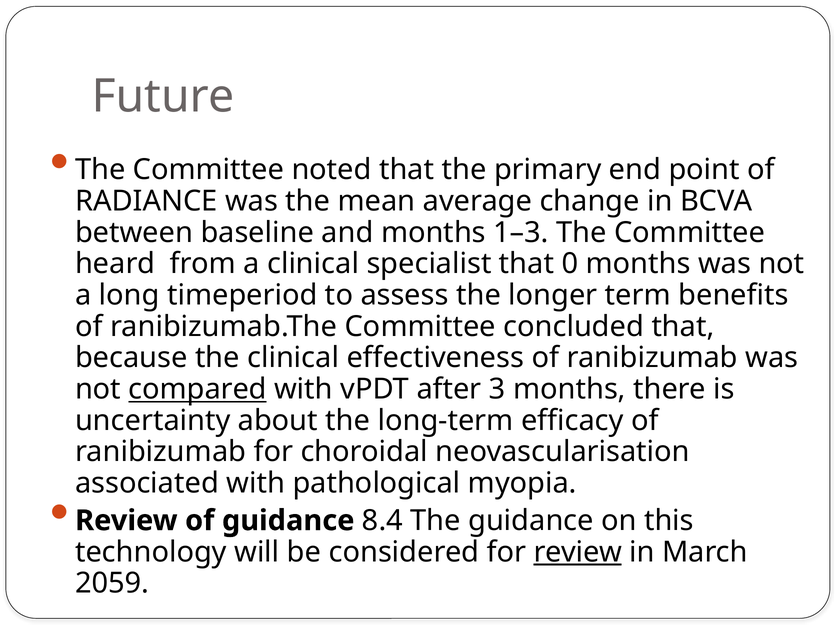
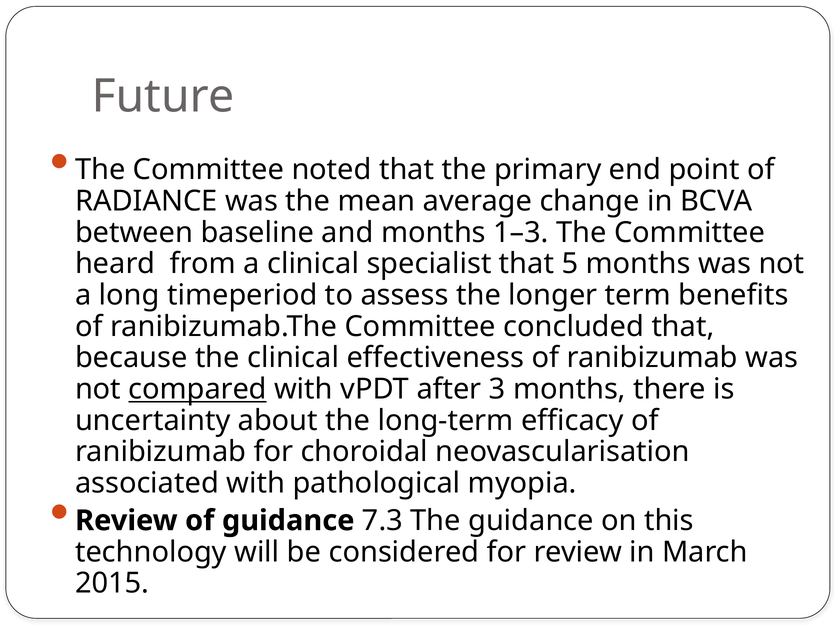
0: 0 -> 5 (570, 264)
8.4: 8.4 -> 7.3 (382, 521)
review underline: present -> none (578, 552)
2059: 2059 -> 2015 (112, 583)
